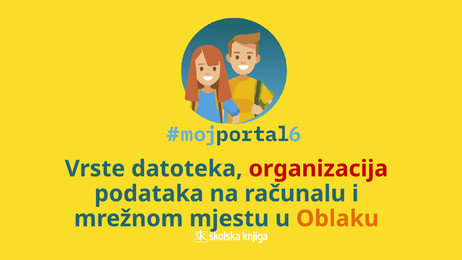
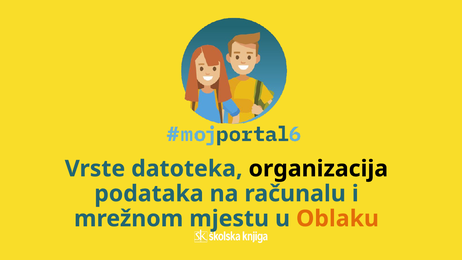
organizacija colour: red -> black (318, 169)
